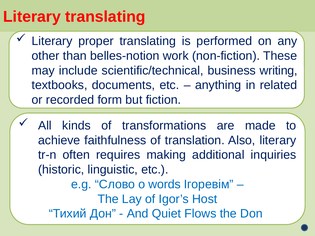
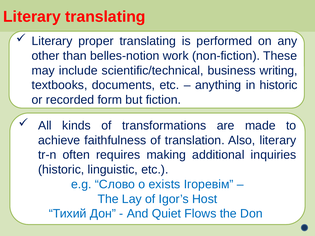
in related: related -> historic (279, 85)
words: words -> exists (164, 184)
